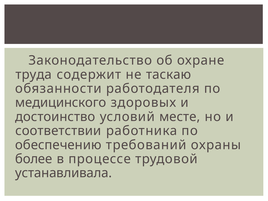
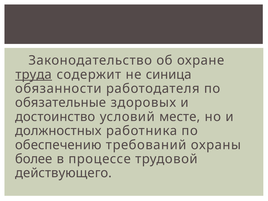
труда underline: none -> present (34, 75)
таскаю: таскаю -> синица (169, 75)
медицинского: медицинского -> обязательные (61, 103)
соответствии: соответствии -> должностных (58, 131)
устанавливала: устанавливала -> действующего (64, 173)
